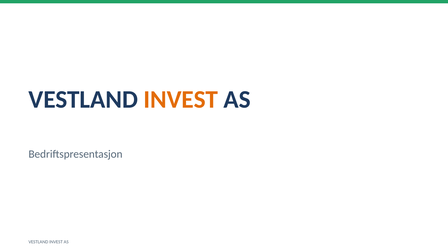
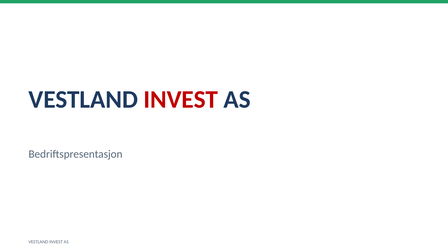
INVEST colour: orange -> red (181, 99)
